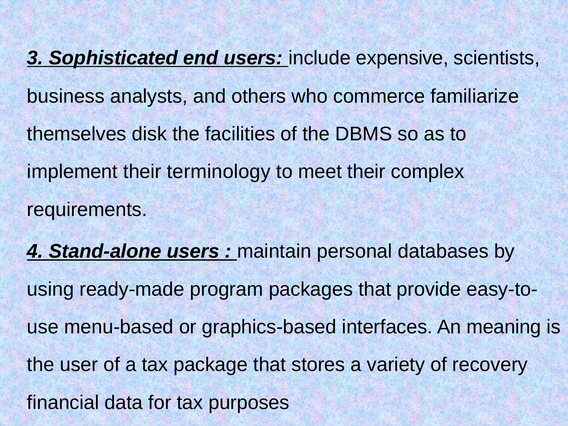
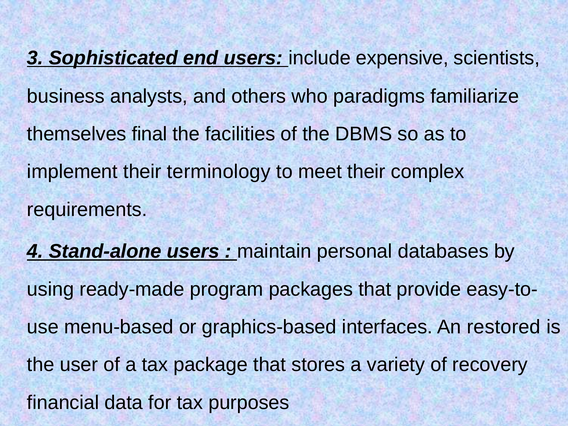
commerce: commerce -> paradigms (379, 96)
disk: disk -> final (150, 134)
meaning: meaning -> restored (504, 327)
